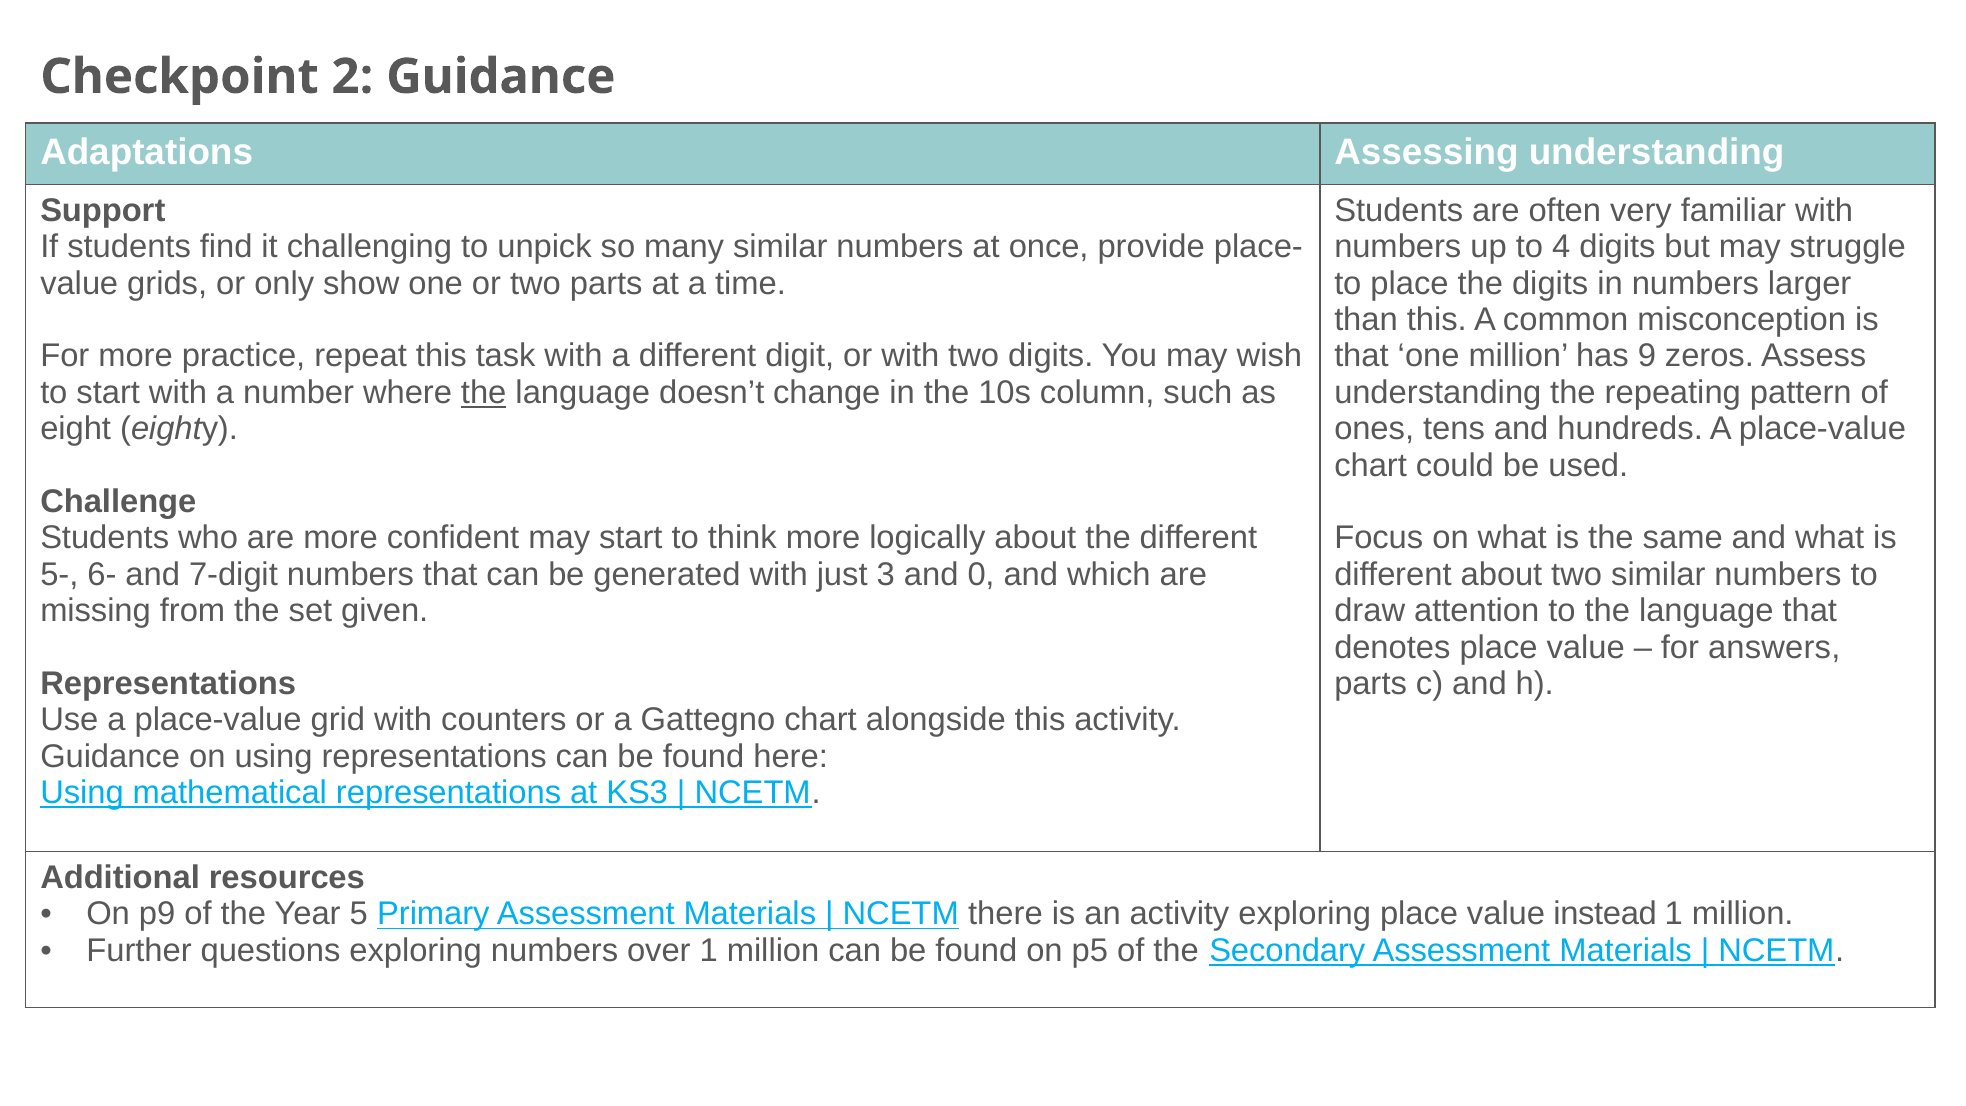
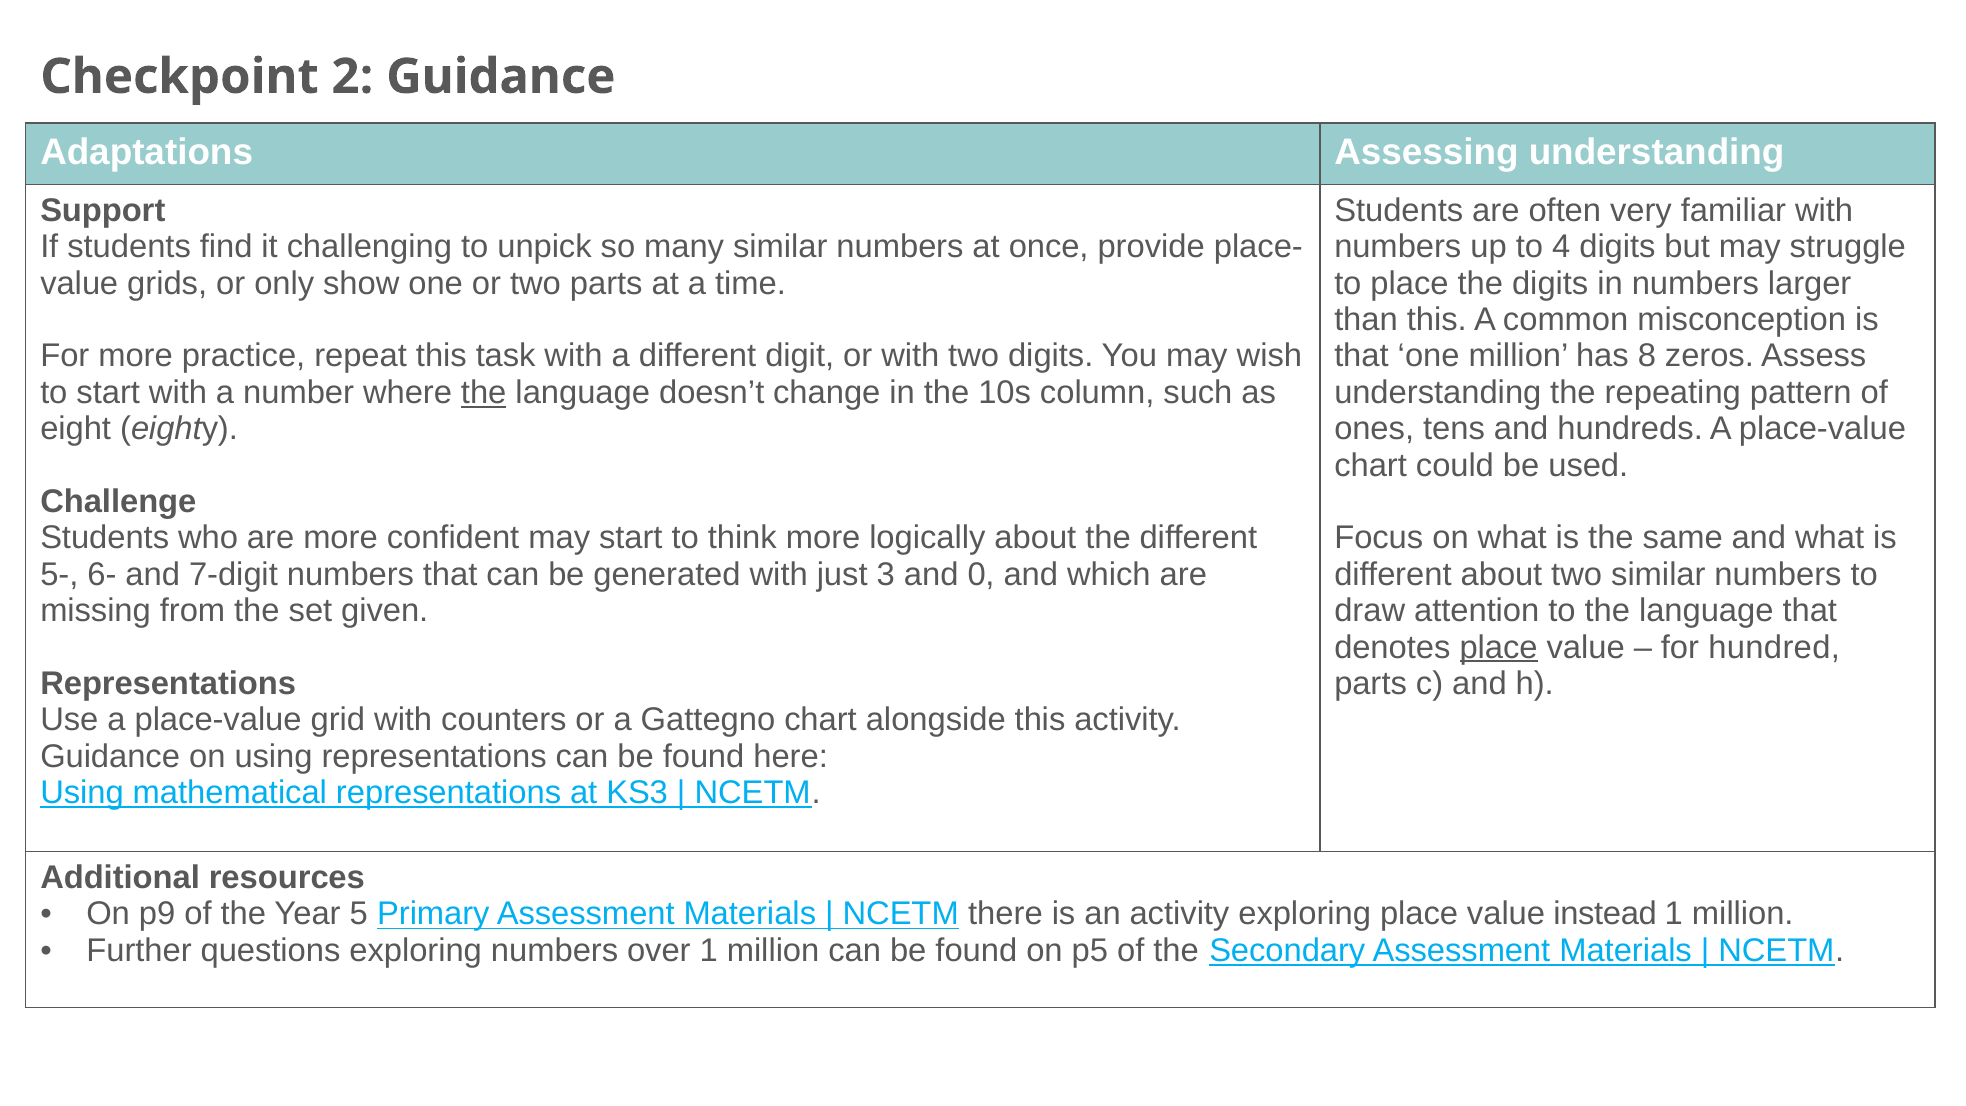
9: 9 -> 8 (1647, 356)
place underline: none -> present (1499, 647)
answers: answers -> hundred (1774, 647)
